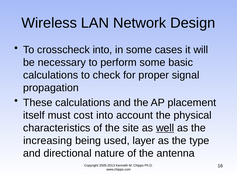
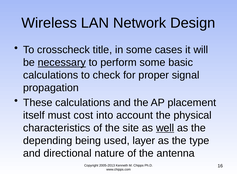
crosscheck into: into -> title (102, 50)
necessary underline: none -> present (62, 62)
increasing: increasing -> depending (48, 140)
